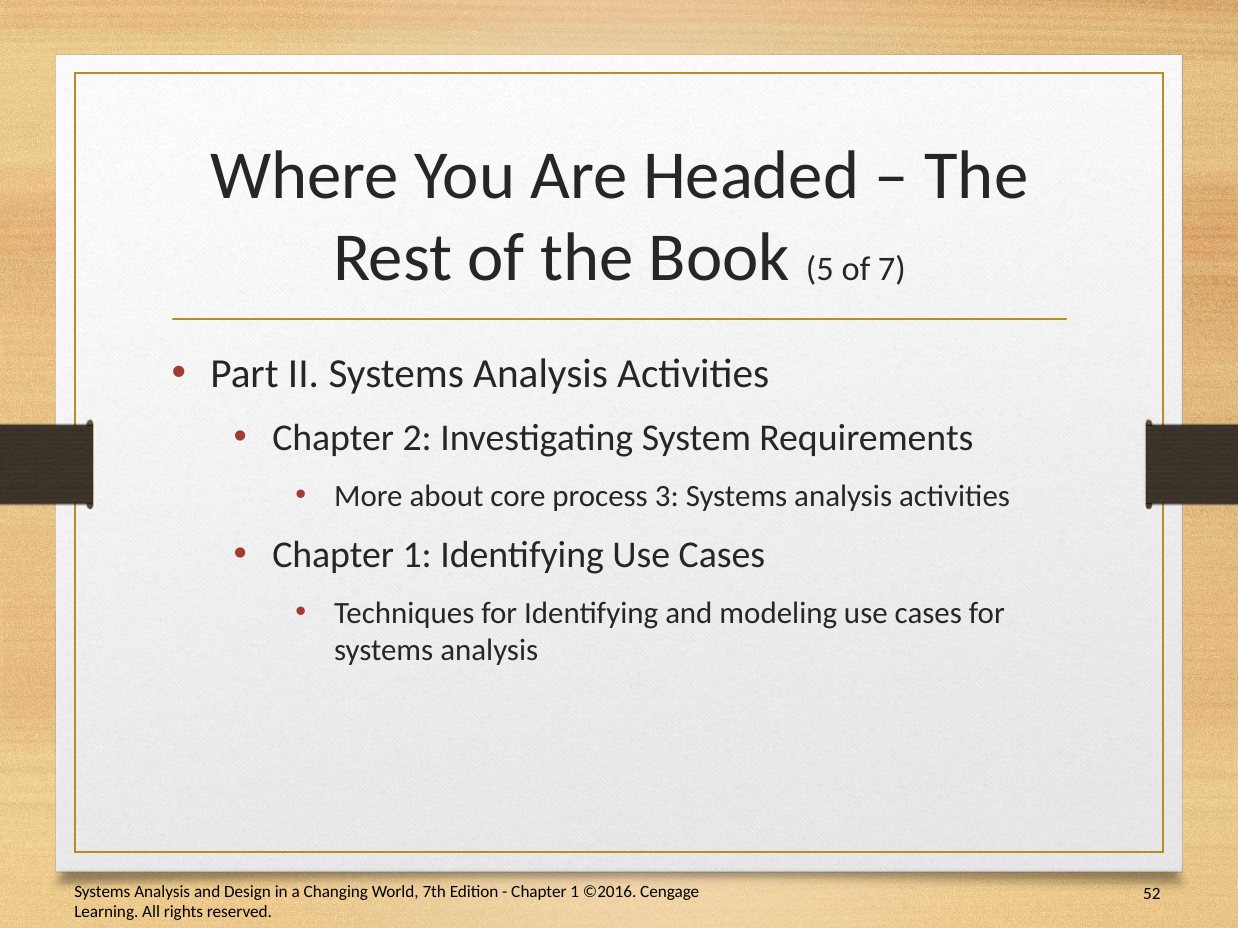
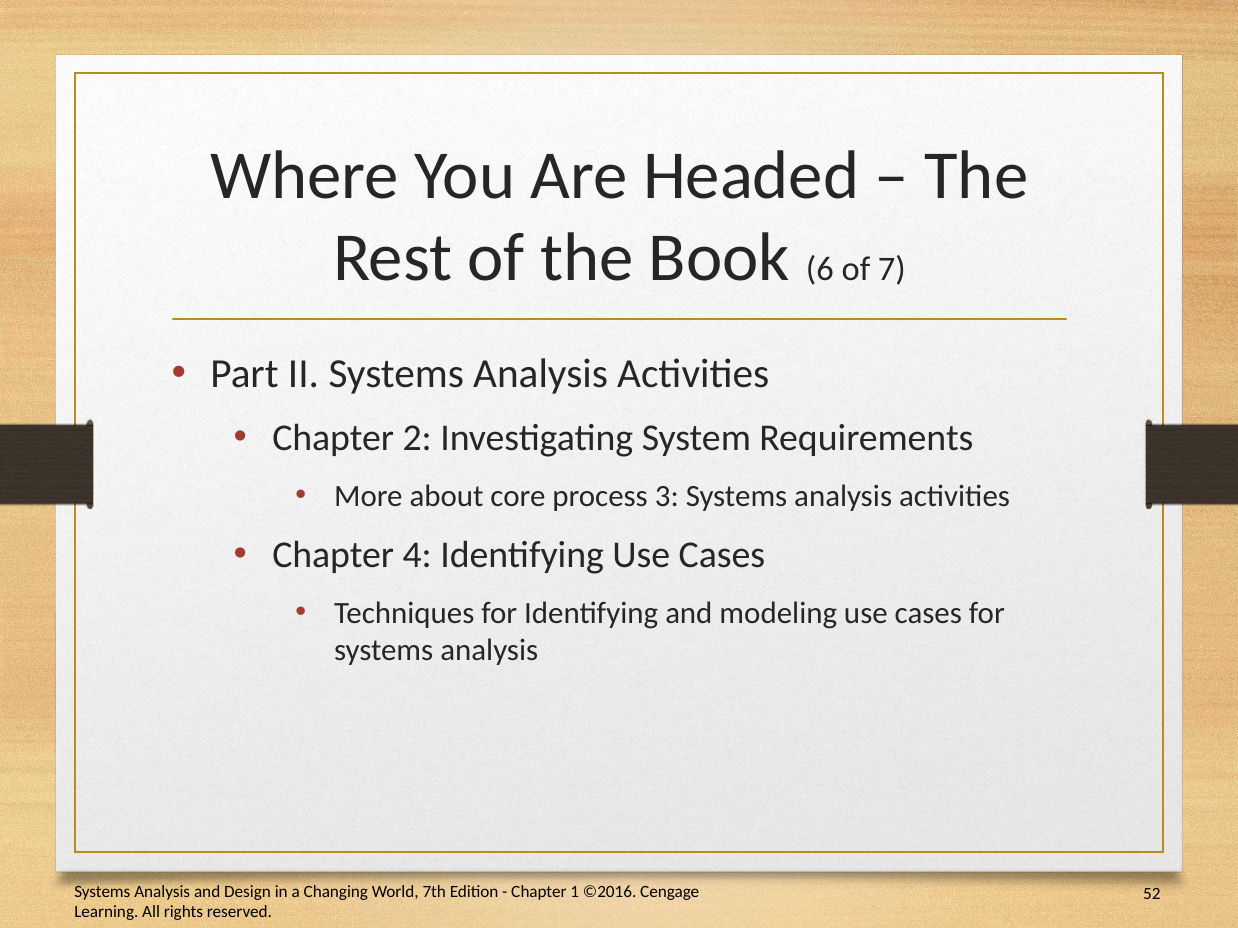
5: 5 -> 6 (820, 270)
1: 1 -> 4 (417, 555)
